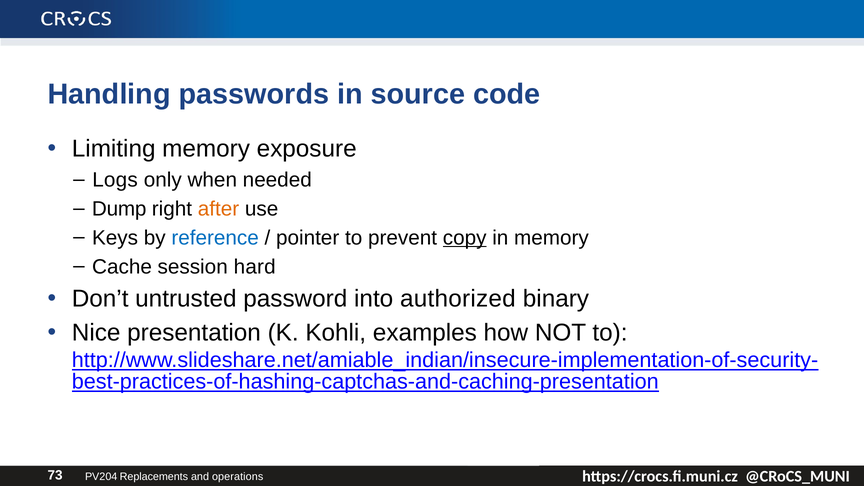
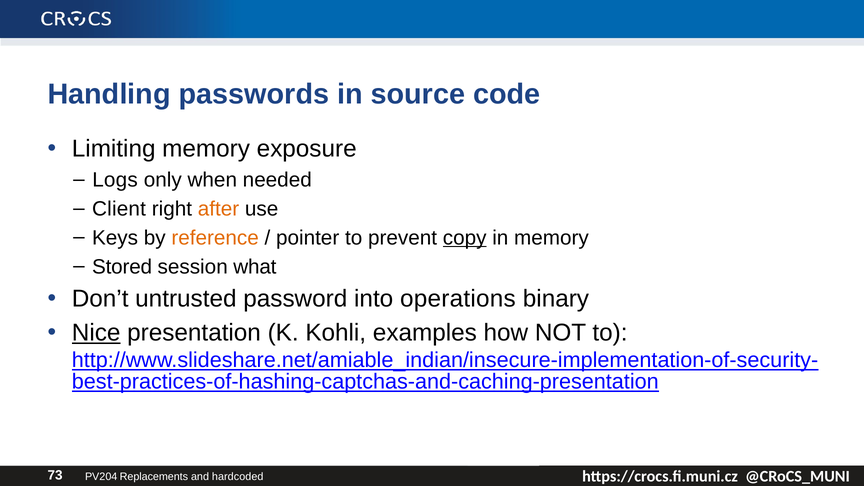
Dump: Dump -> Client (119, 209)
reference colour: blue -> orange (215, 238)
Cache: Cache -> Stored (122, 267)
hard: hard -> what (255, 267)
authorized: authorized -> operations (458, 299)
Nice underline: none -> present (96, 333)
operations: operations -> hardcoded (238, 477)
